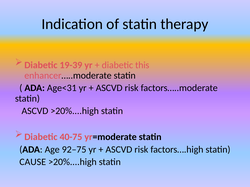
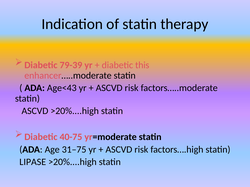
19-39: 19-39 -> 79-39 (71, 65)
Age<31: Age<31 -> Age<43 (62, 88)
92–75: 92–75 -> 31–75 (74, 150)
CAUSE: CAUSE -> LIPASE (33, 162)
